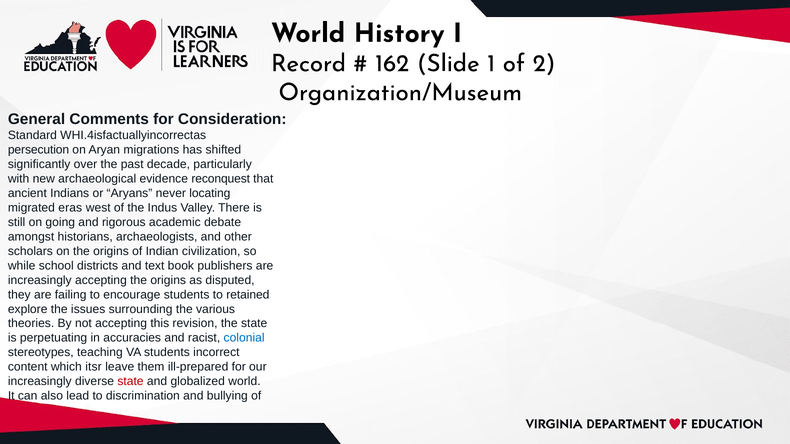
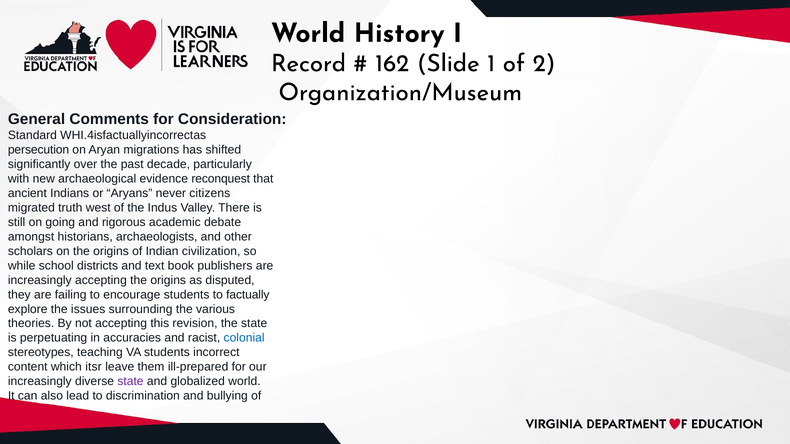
locating: locating -> citizens (210, 193)
eras: eras -> truth (70, 208)
retained: retained -> factually (248, 295)
state colour: red -> purple (130, 382)
